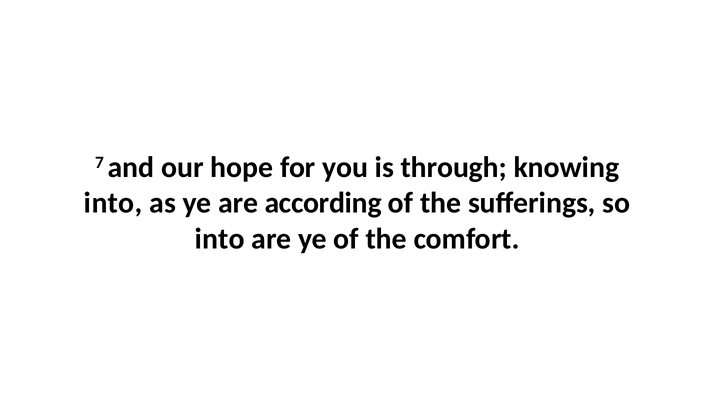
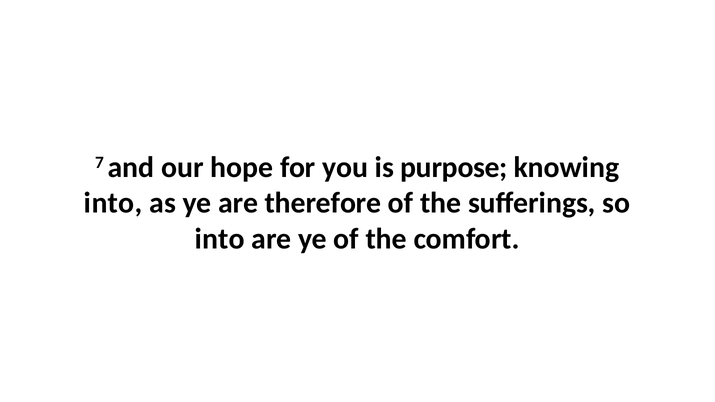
through: through -> purpose (454, 167)
according: according -> therefore (323, 203)
